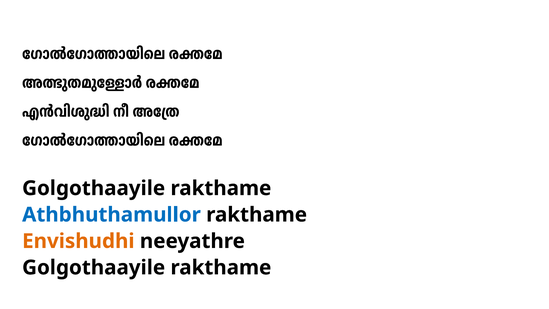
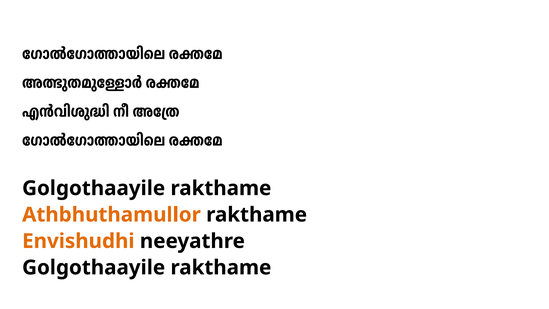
Athbhuthamullor colour: blue -> orange (111, 215)
